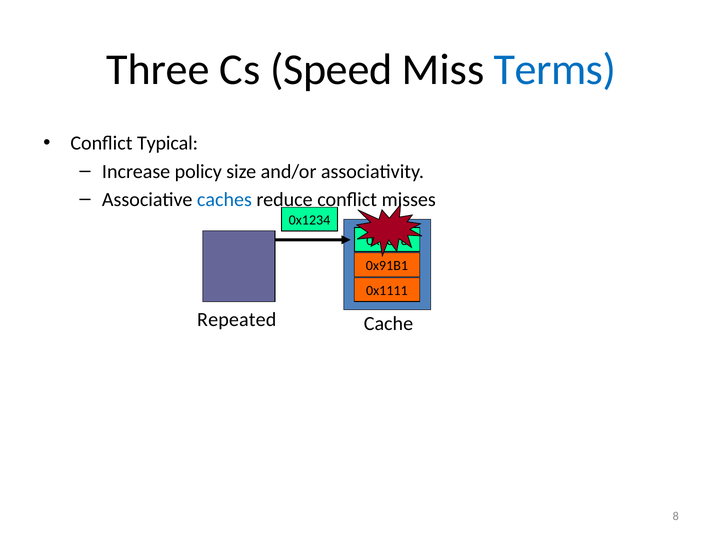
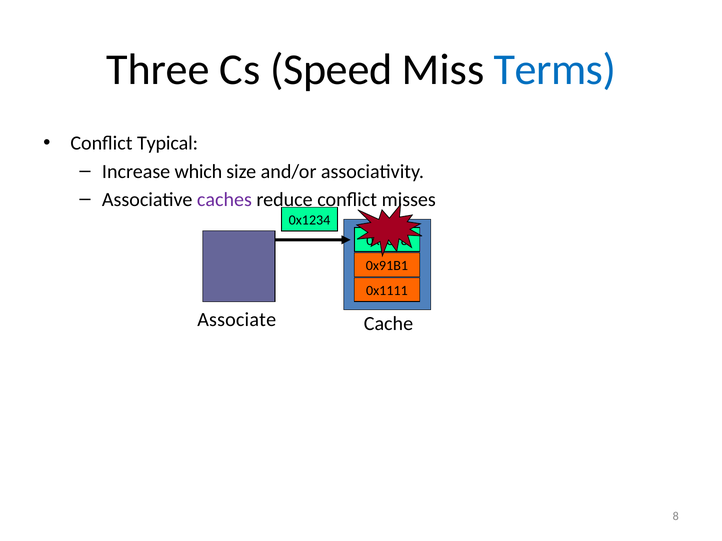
policy: policy -> which (198, 172)
caches colour: blue -> purple (224, 200)
Repeated: Repeated -> Associate (237, 320)
